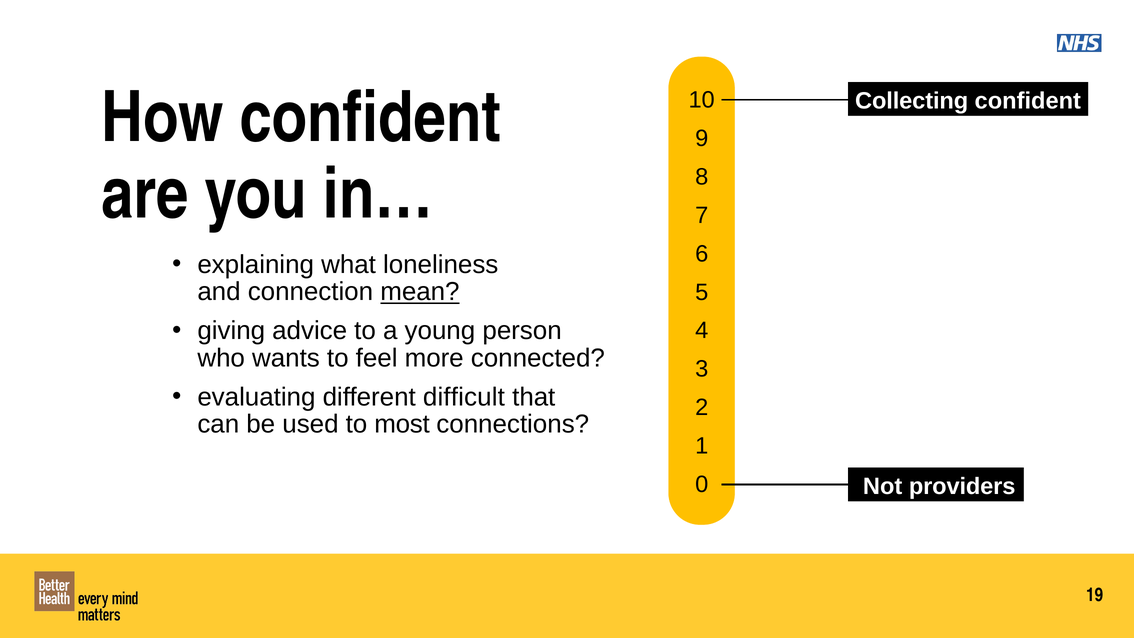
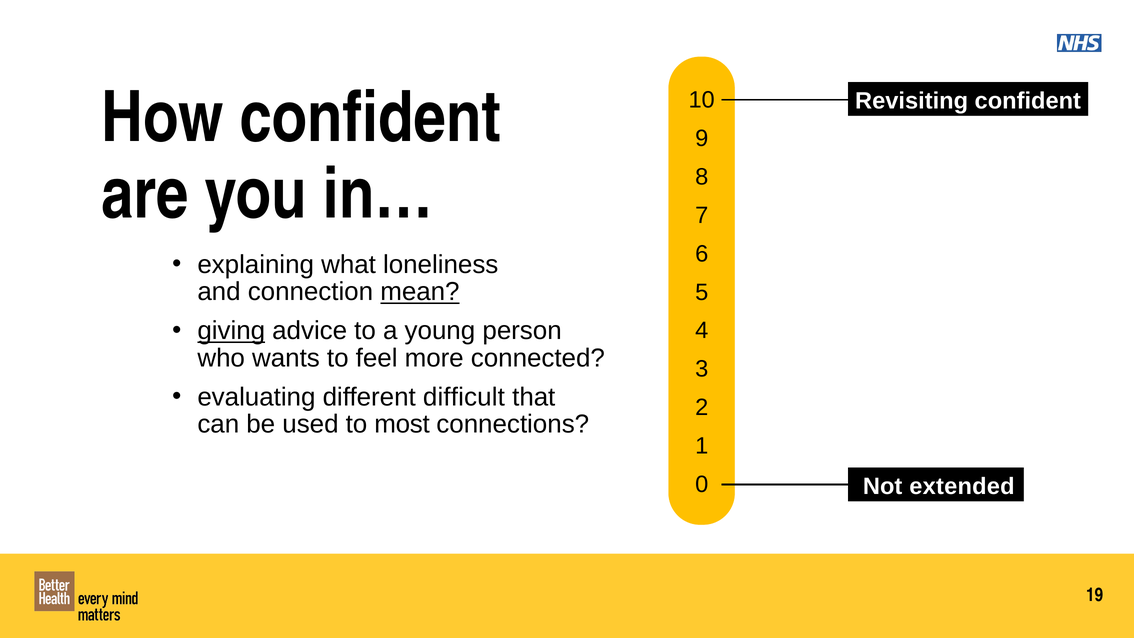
Collecting: Collecting -> Revisiting (912, 101)
giving underline: none -> present (231, 331)
providers: providers -> extended (962, 486)
